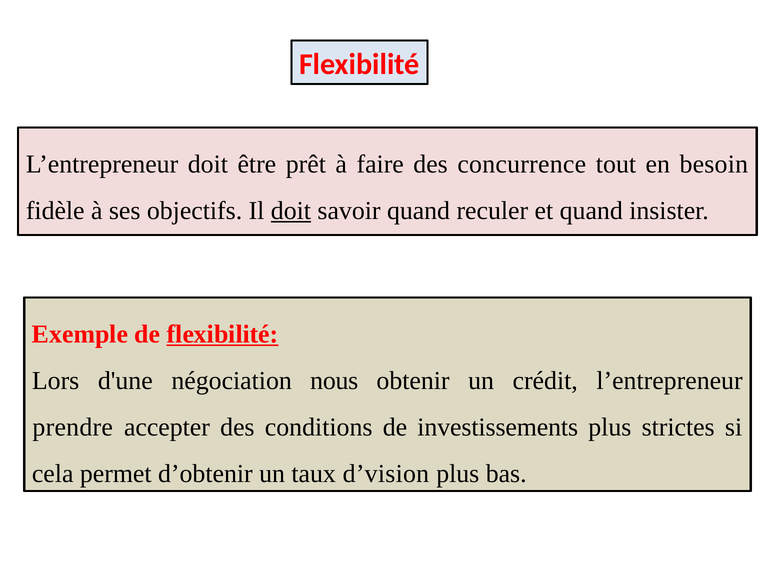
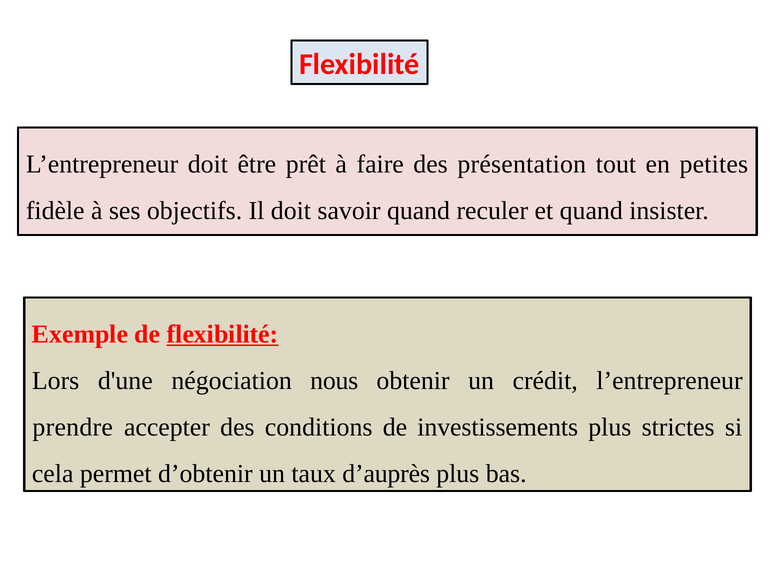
concurrence: concurrence -> présentation (522, 164)
besoin: besoin -> petites (714, 164)
doit underline: present -> none (291, 211)
d’vision: d’vision -> d’auprès (386, 474)
